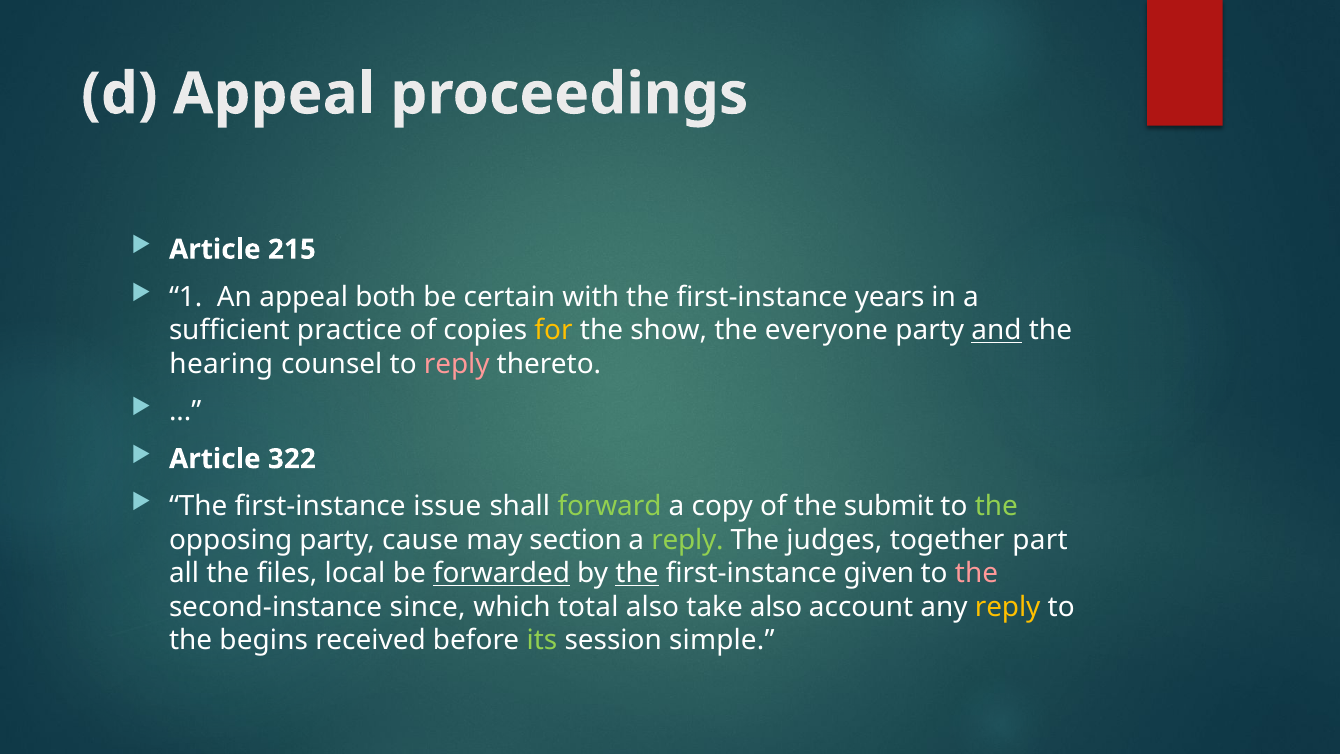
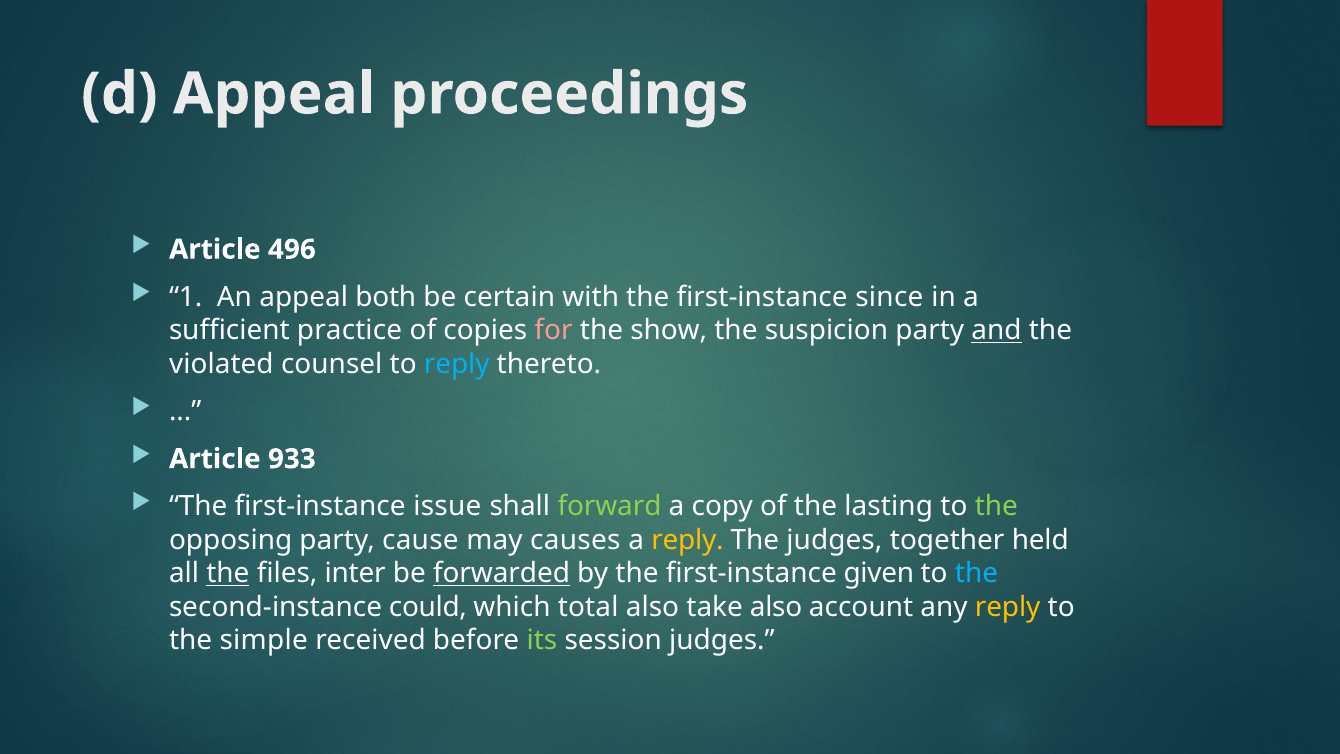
215: 215 -> 496 (292, 249)
years: years -> since (889, 297)
for colour: yellow -> pink (554, 330)
everyone: everyone -> suspicion (826, 330)
hearing: hearing -> violated (221, 364)
reply colour: pink -> light blue (457, 364)
322: 322 -> 933 (292, 459)
submit: submit -> lasting (889, 506)
section: section -> causes (575, 540)
reply colour: light green -> yellow (687, 540)
part: part -> held (1040, 540)
the underline: none -> present (228, 573)
local: local -> inter (355, 573)
the underline: present -> none (637, 573)
the colour: pink -> light blue (976, 573)
since: since -> could (428, 607)
begins: begins -> simple (264, 640)
session simple: simple -> judges (722, 640)
